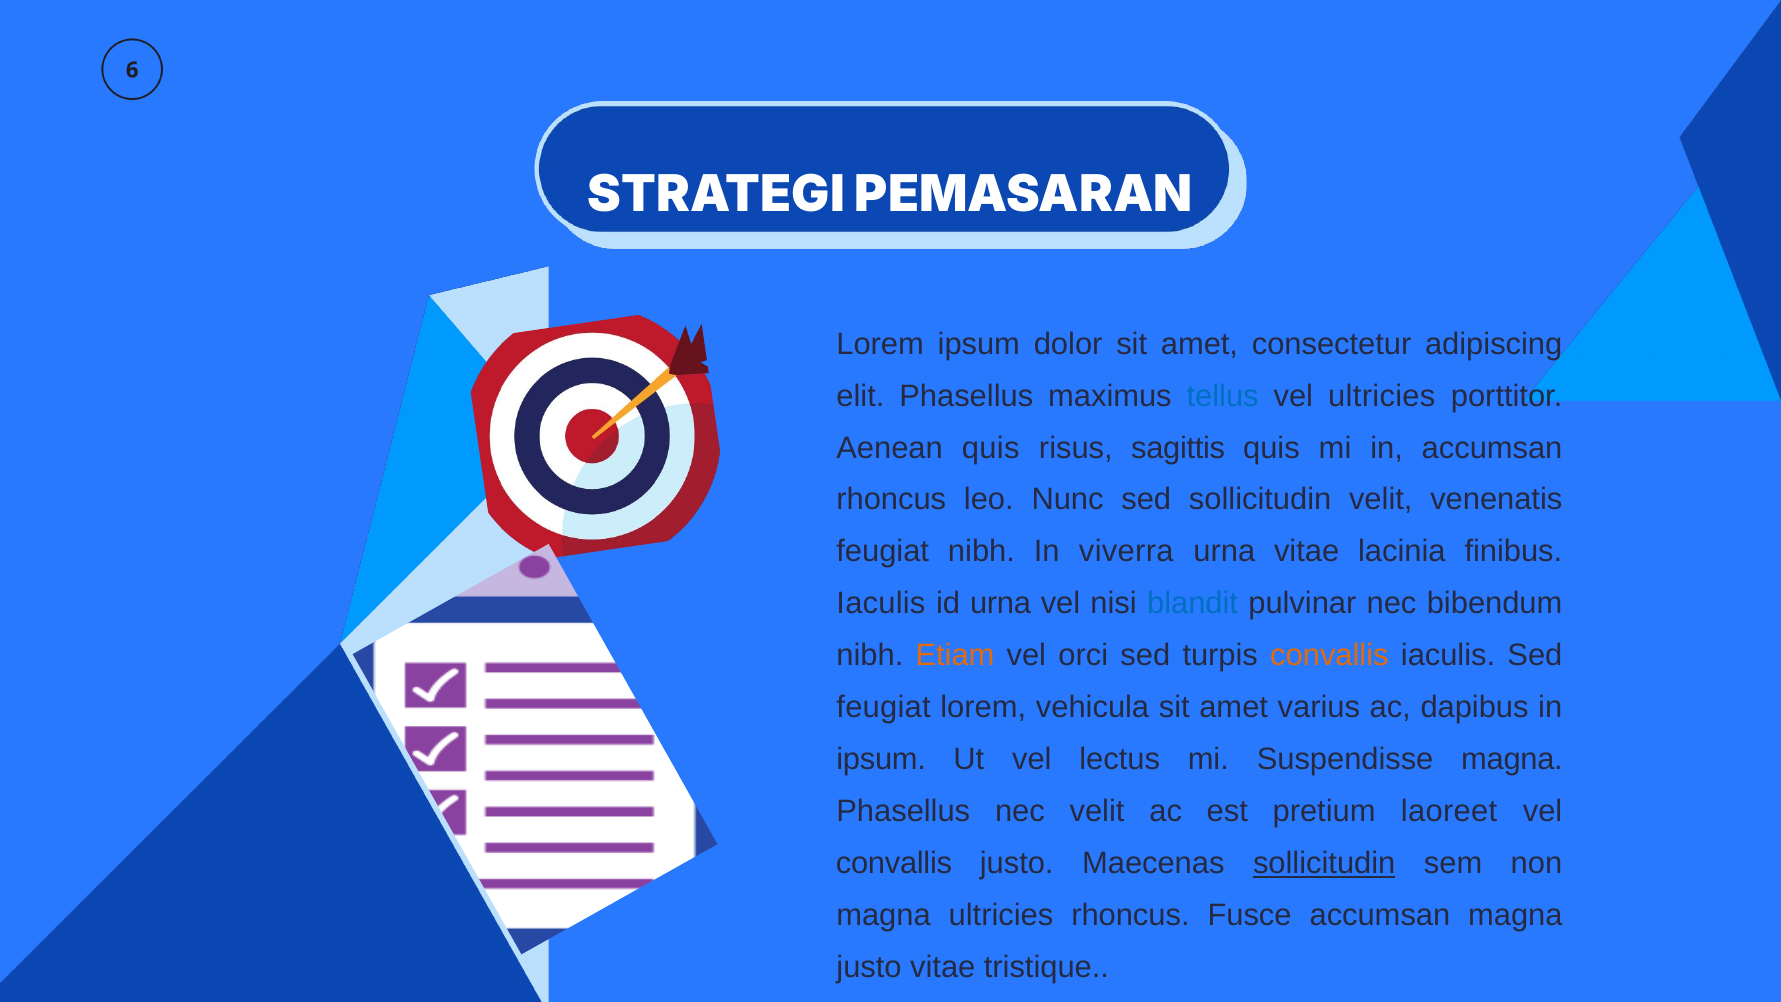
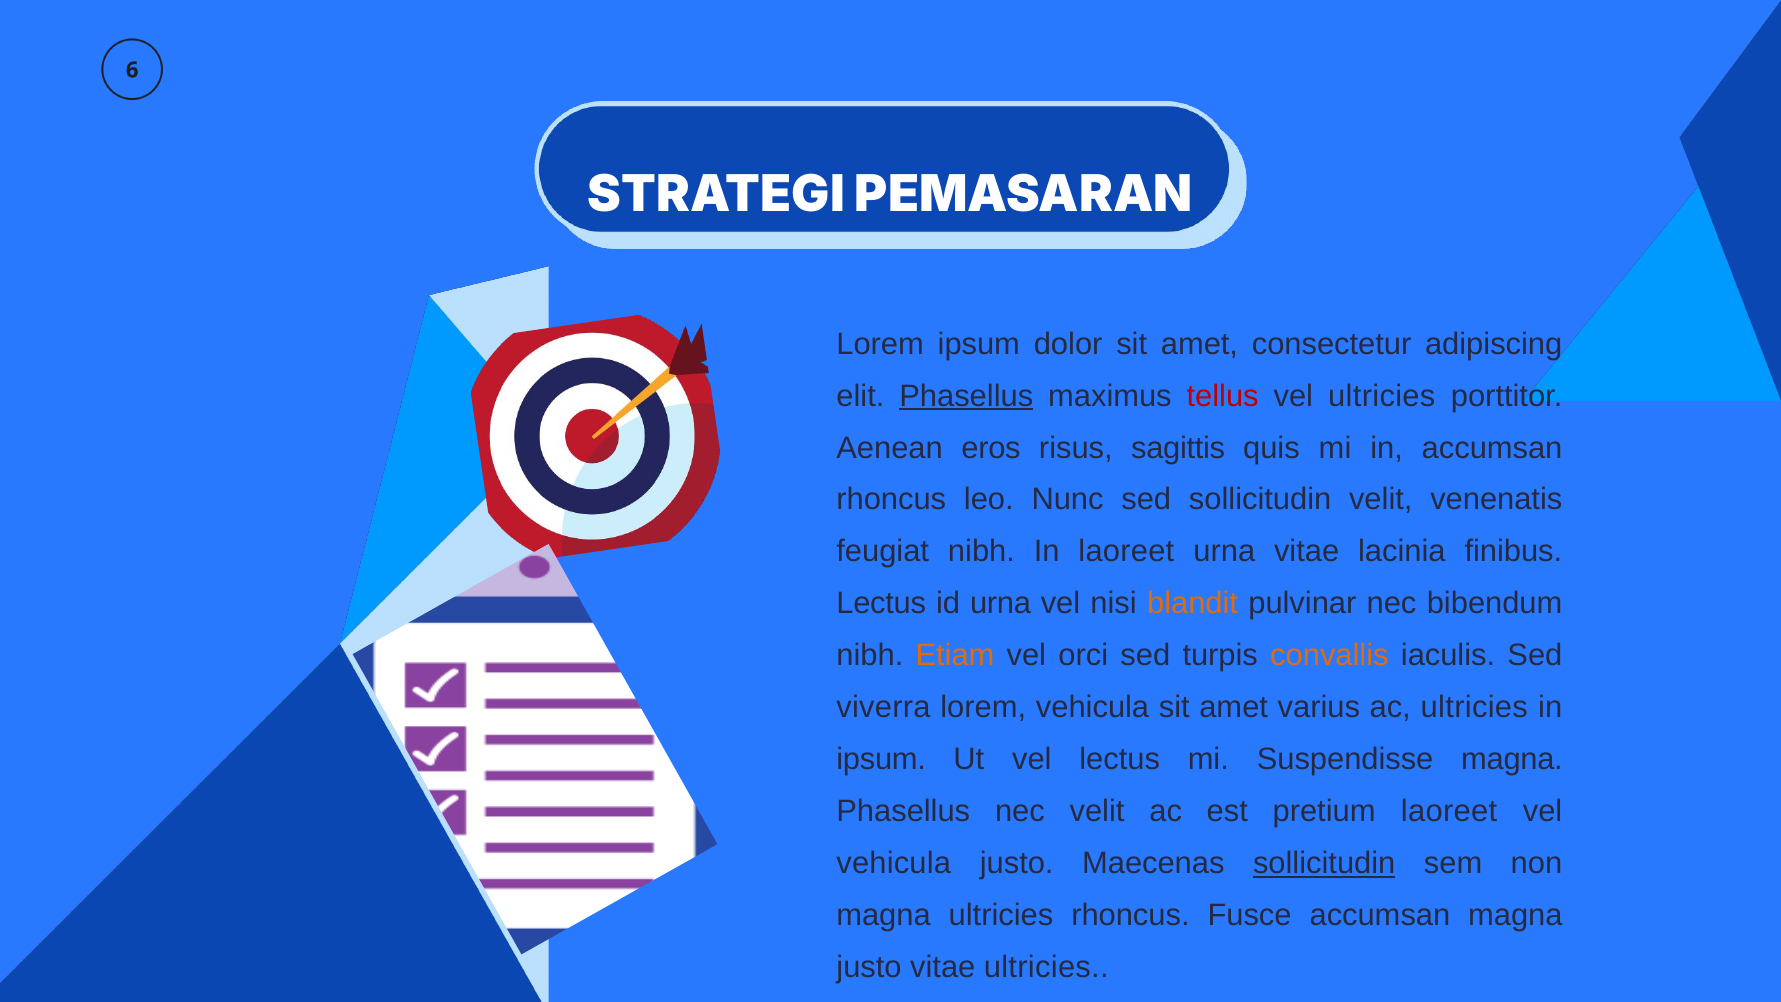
Phasellus underline: none -> present (966, 396)
tellus colour: blue -> red (1223, 396)
Aenean quis: quis -> eros (991, 448)
In viverra: viverra -> laoreet (1126, 552)
Iaculis: Iaculis -> Lectus (881, 604)
blandit colour: blue -> orange (1193, 604)
feugiat: feugiat -> viverra (884, 707)
ac dapibus: dapibus -> ultricies (1474, 707)
convallis: convallis -> vehicula (894, 863)
vitae tristique: tristique -> ultricies (1046, 967)
